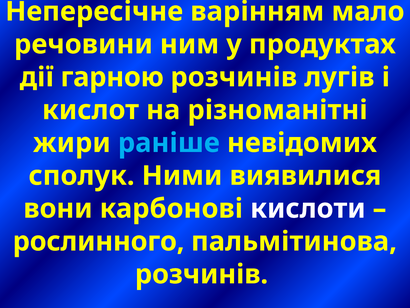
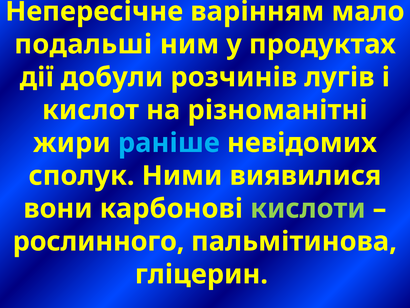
речовини: речовини -> подальші (83, 44)
гарною: гарною -> добули (112, 77)
кислоти colour: white -> light green (308, 208)
розчинів: розчинів -> гліцерин (201, 274)
